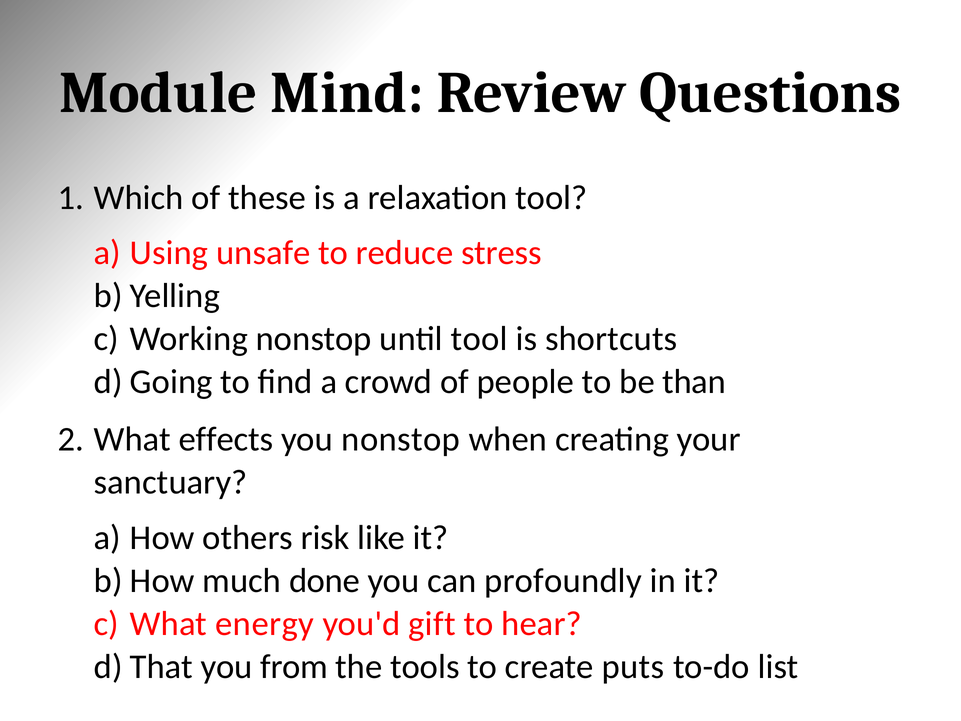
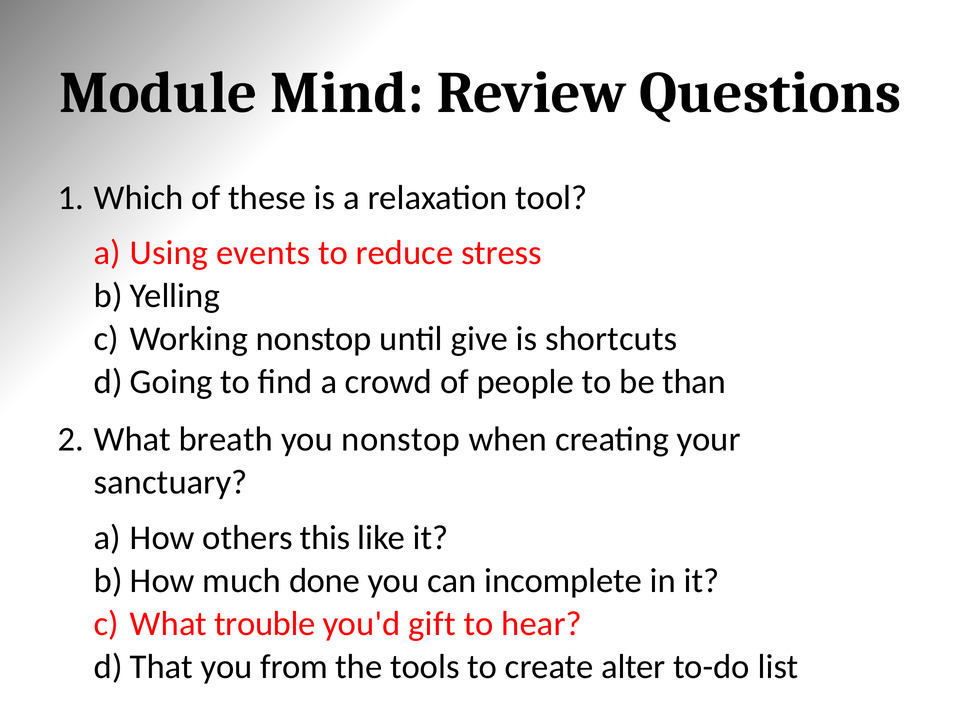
unsafe: unsafe -> events (263, 253)
until tool: tool -> give (479, 339)
effects: effects -> breath (226, 439)
risk: risk -> this (325, 537)
profoundly: profoundly -> incomplete (563, 580)
energy: energy -> trouble (265, 624)
puts: puts -> alter (633, 667)
